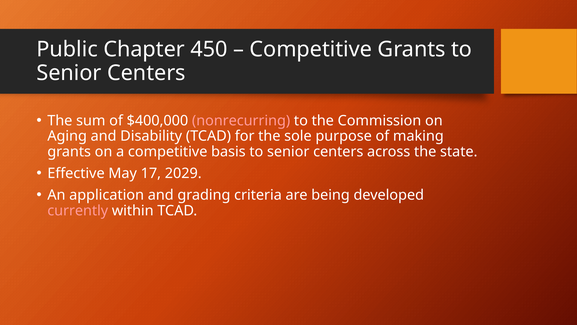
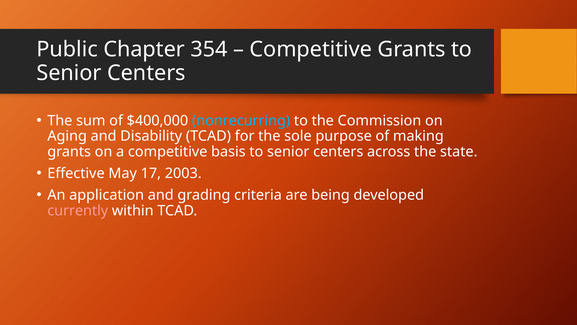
450: 450 -> 354 (209, 49)
nonrecurring colour: pink -> light blue (241, 120)
2029: 2029 -> 2003 (183, 173)
